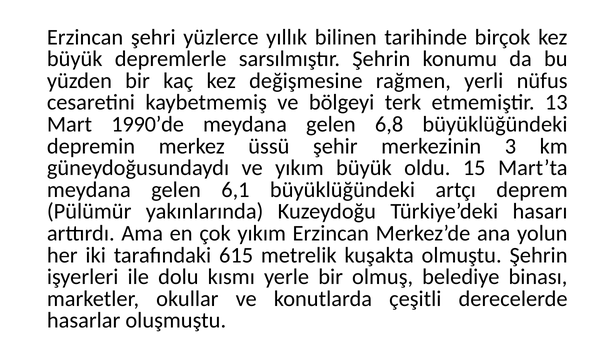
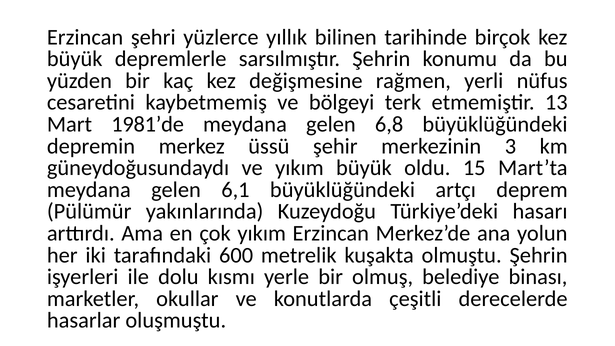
1990’de: 1990’de -> 1981’de (148, 124)
615: 615 -> 600 (236, 255)
